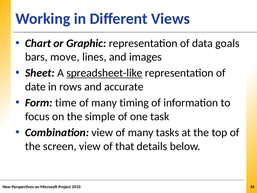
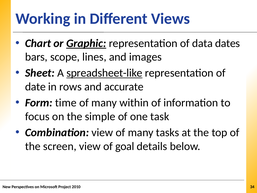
Graphic underline: none -> present (86, 43)
goals: goals -> dates (228, 43)
move: move -> scope (65, 57)
timing: timing -> within (134, 103)
that: that -> goal (125, 146)
